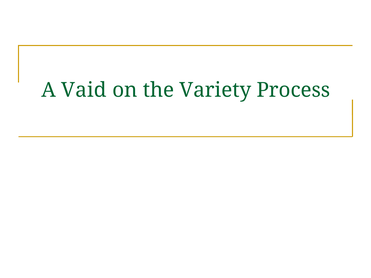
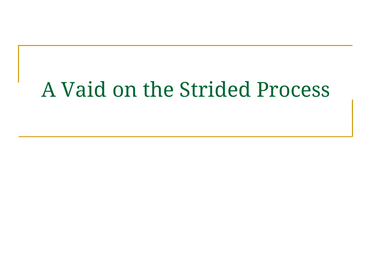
Variety: Variety -> Strided (215, 90)
